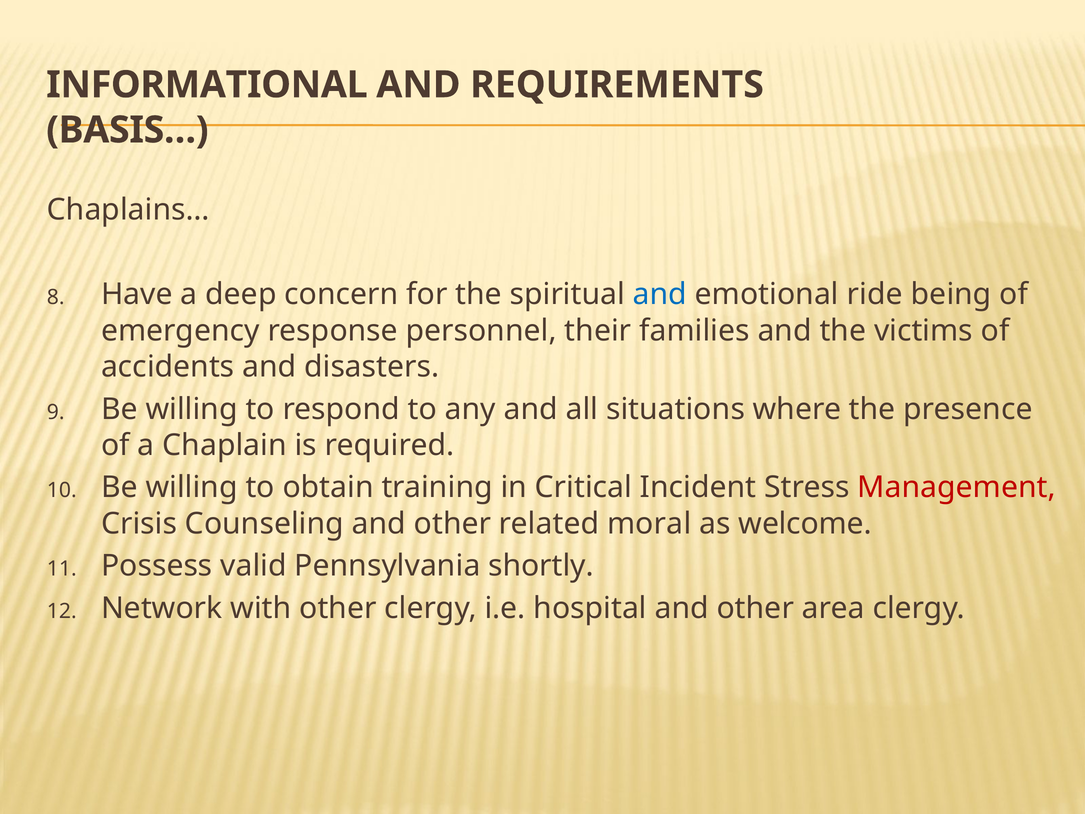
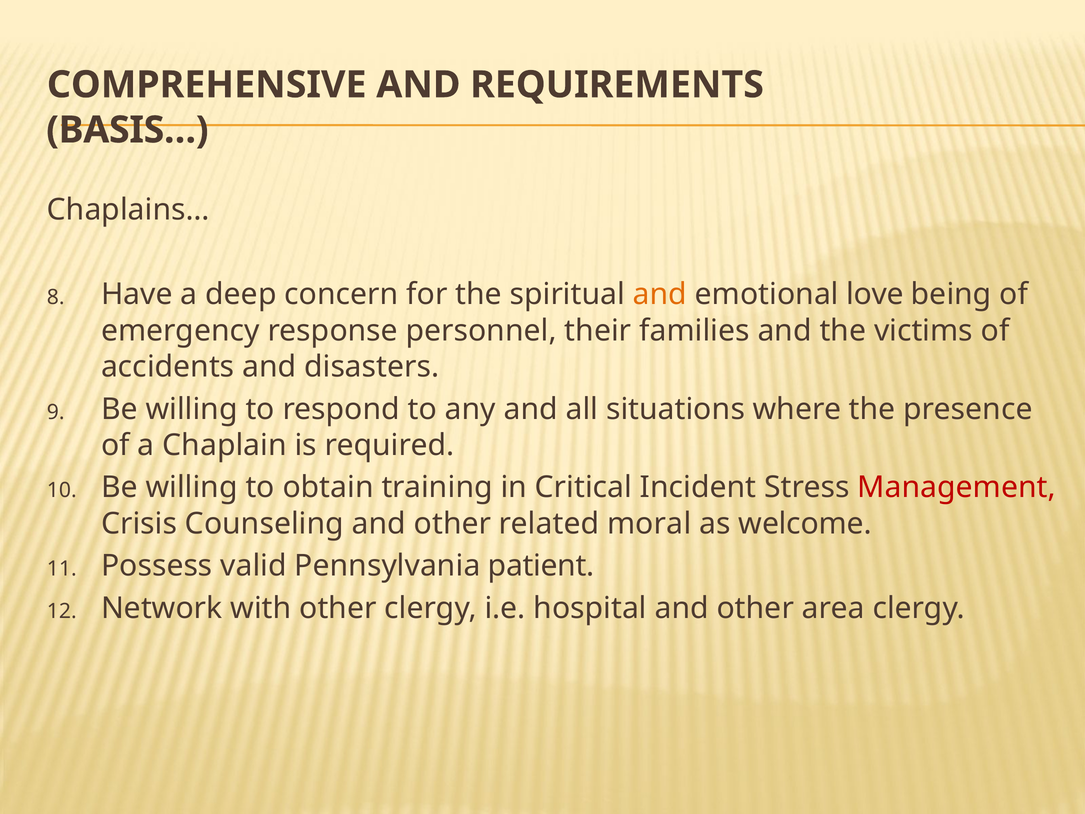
INFORMATIONAL: INFORMATIONAL -> COMPREHENSIVE (207, 85)
and colour: blue -> orange (660, 294)
ride: ride -> love (875, 294)
shortly: shortly -> patient (541, 566)
